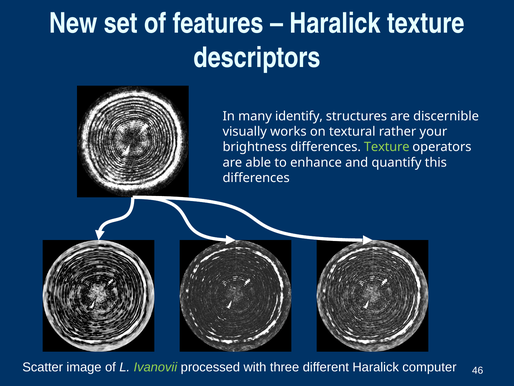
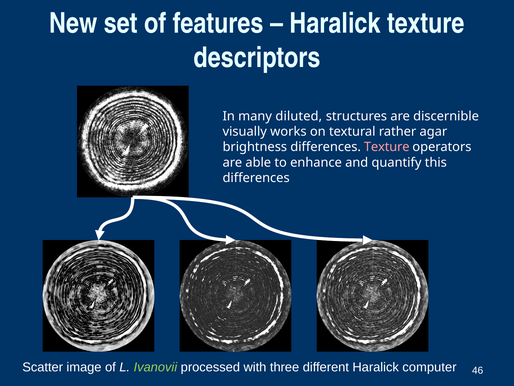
identify: identify -> diluted (299, 116)
your: your -> agar (433, 131)
Texture colour: light green -> pink (387, 147)
